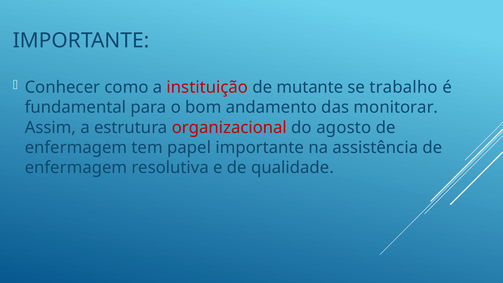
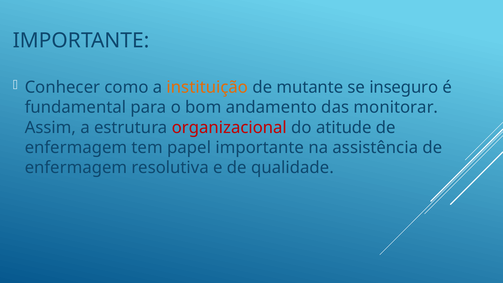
instituição colour: red -> orange (207, 87)
trabalho: trabalho -> inseguro (404, 87)
agosto: agosto -> atitude (344, 127)
